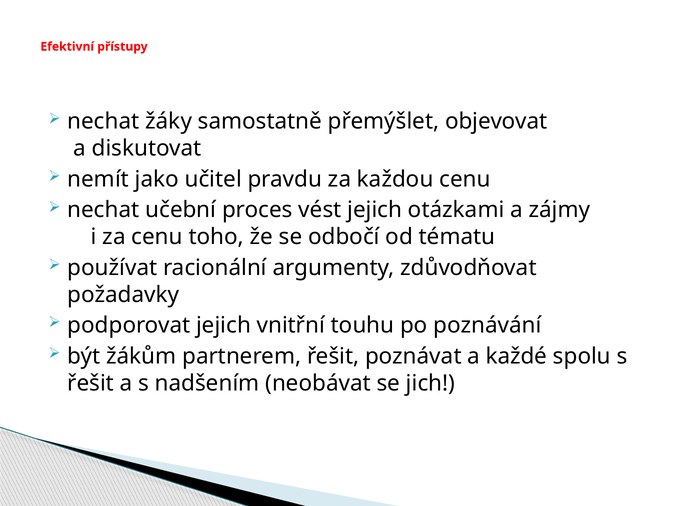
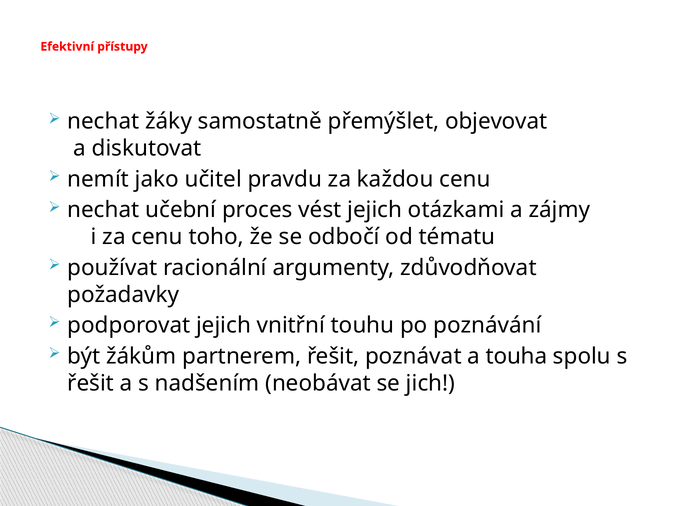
každé: každé -> touha (517, 356)
